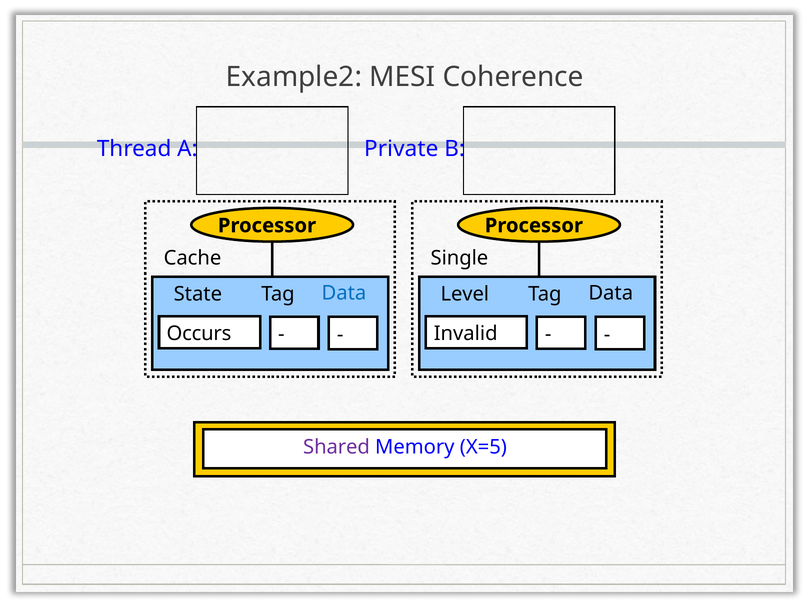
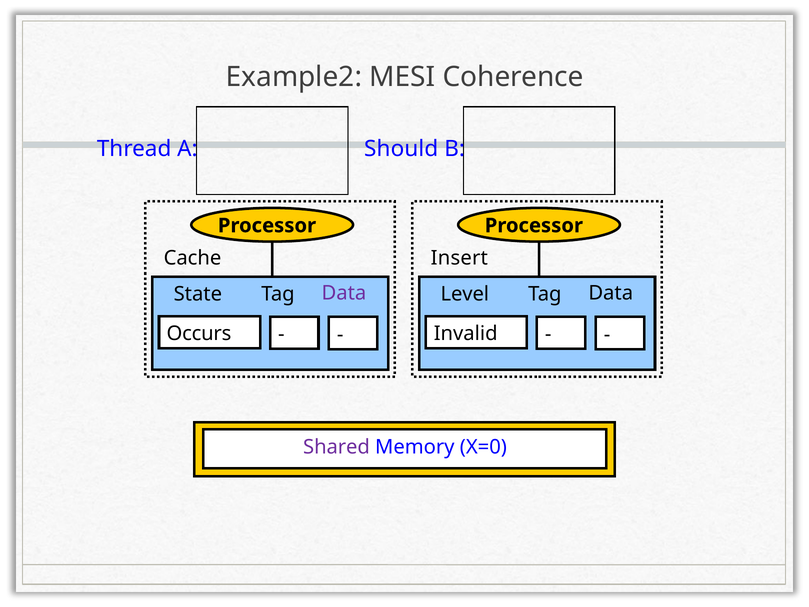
Private: Private -> Should (401, 149)
Single: Single -> Insert (459, 258)
Data colour: blue -> purple (344, 293)
X=5: X=5 -> X=0 (483, 447)
